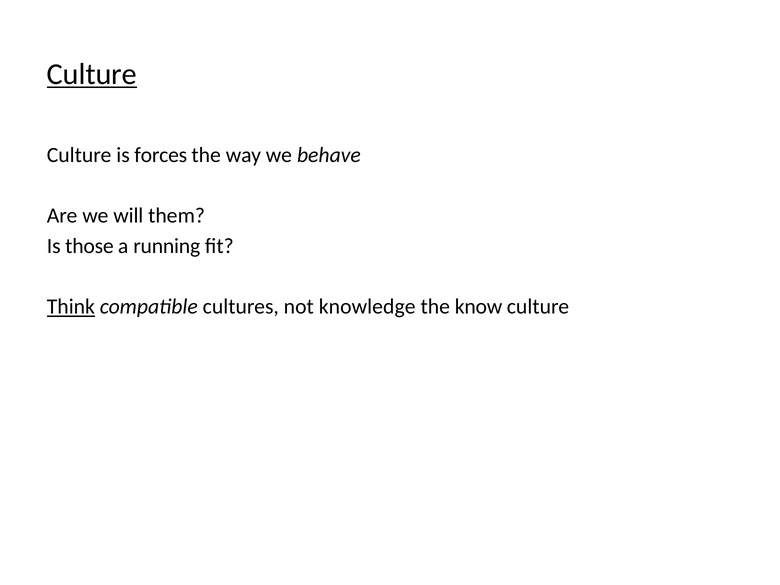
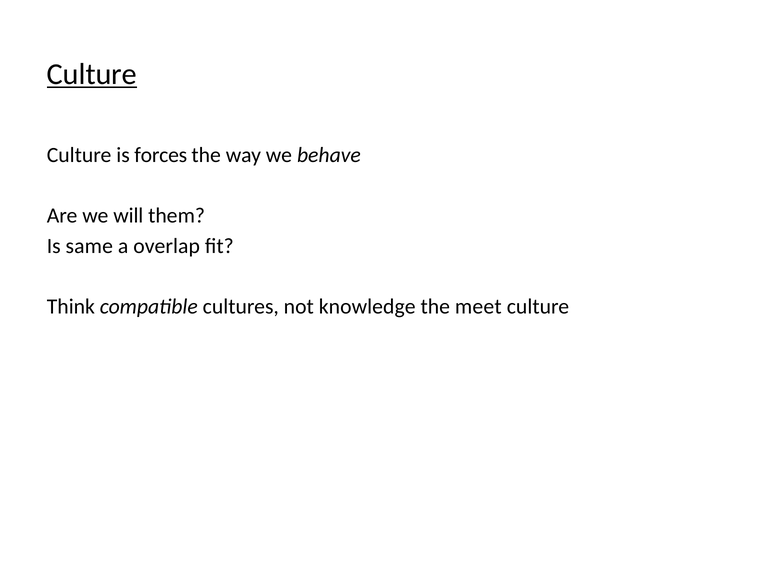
those: those -> same (89, 246)
running: running -> overlap (167, 246)
Think underline: present -> none (71, 307)
know: know -> meet (478, 307)
